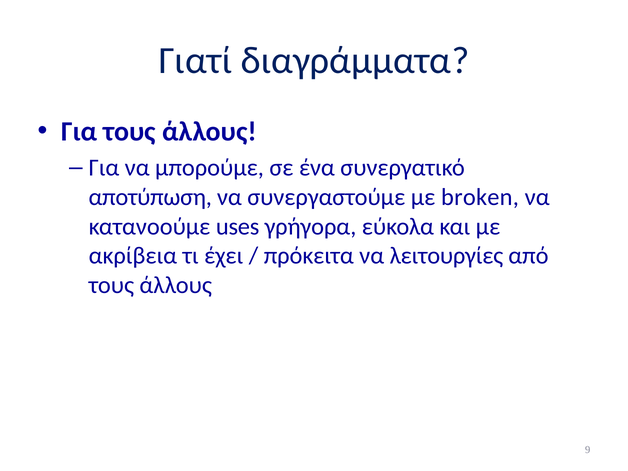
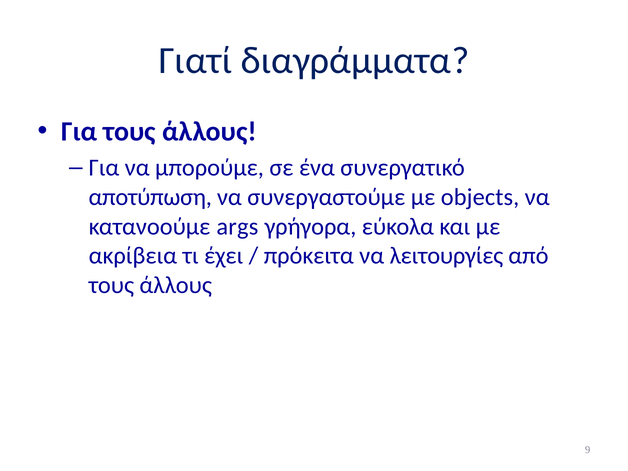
broken: broken -> objects (480, 197)
uses: uses -> args (237, 226)
